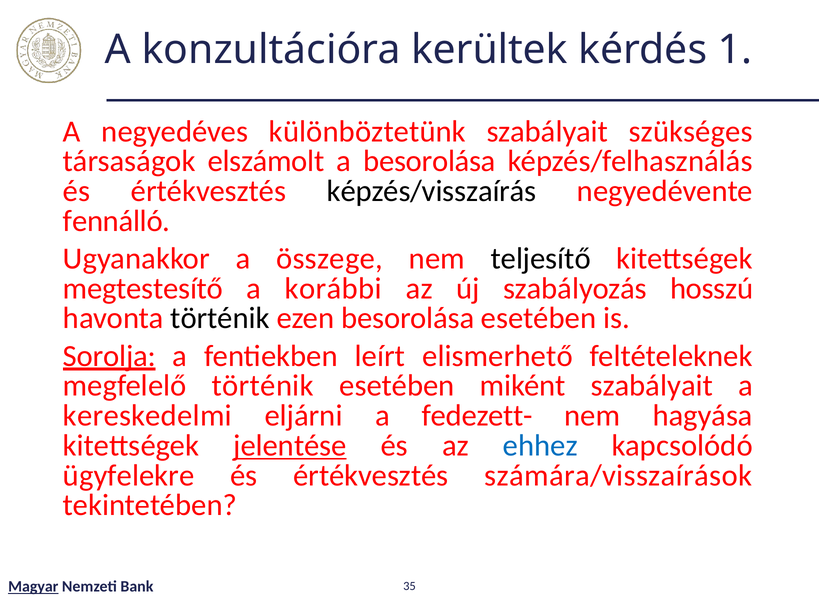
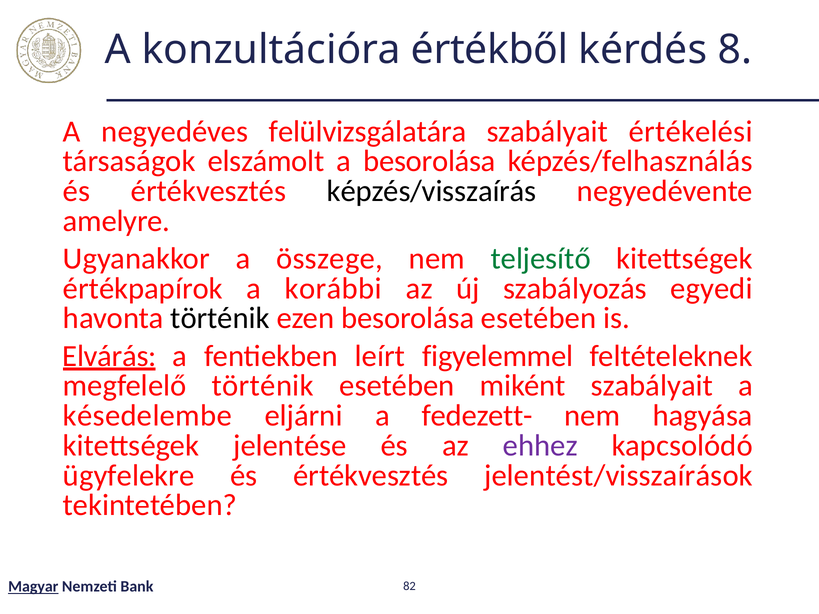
kerültek: kerültek -> értékből (490, 50)
1: 1 -> 8 (735, 50)
különböztetünk: különböztetünk -> felülvizsgálatára (368, 131)
szükséges: szükséges -> értékelési (691, 131)
fennálló: fennálló -> amelyre (117, 221)
teljesítő colour: black -> green (541, 259)
megtestesítő: megtestesítő -> értékpapírok (143, 289)
hosszú: hosszú -> egyedi (711, 289)
Sorolja: Sorolja -> Elvárás (109, 356)
elismerhető: elismerhető -> figyelemmel (498, 356)
kereskedelmi: kereskedelmi -> késedelembe (147, 416)
jelentése underline: present -> none (290, 446)
ehhez colour: blue -> purple (540, 446)
számára/visszaírások: számára/visszaírások -> jelentést/visszaírások (618, 476)
35: 35 -> 82 (409, 586)
